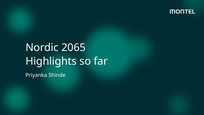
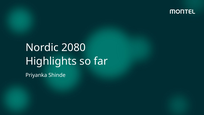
2065: 2065 -> 2080 (74, 47)
